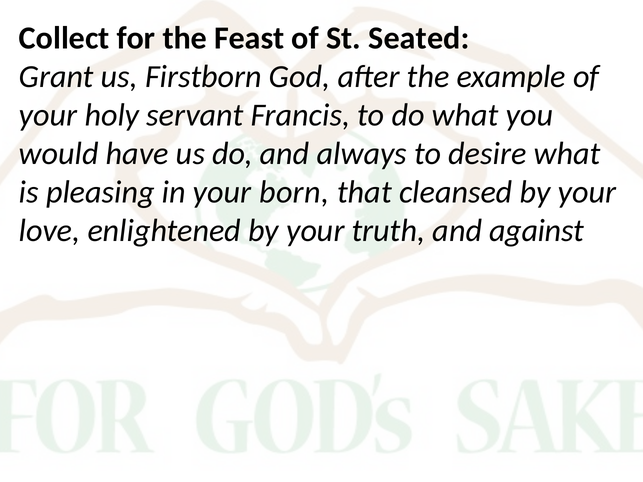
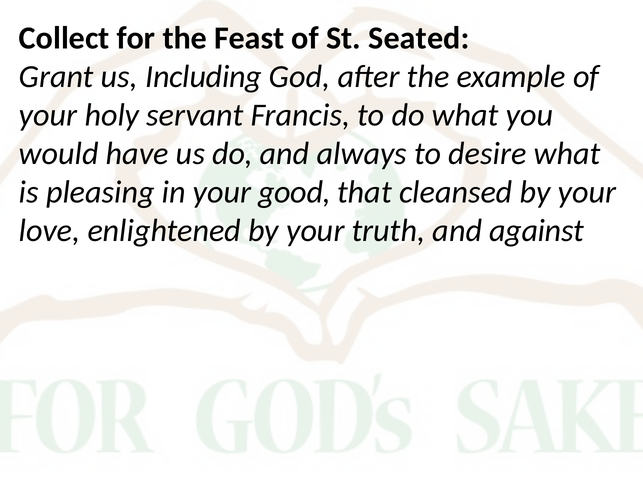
Firstborn: Firstborn -> Including (204, 77)
born: born -> good (294, 192)
